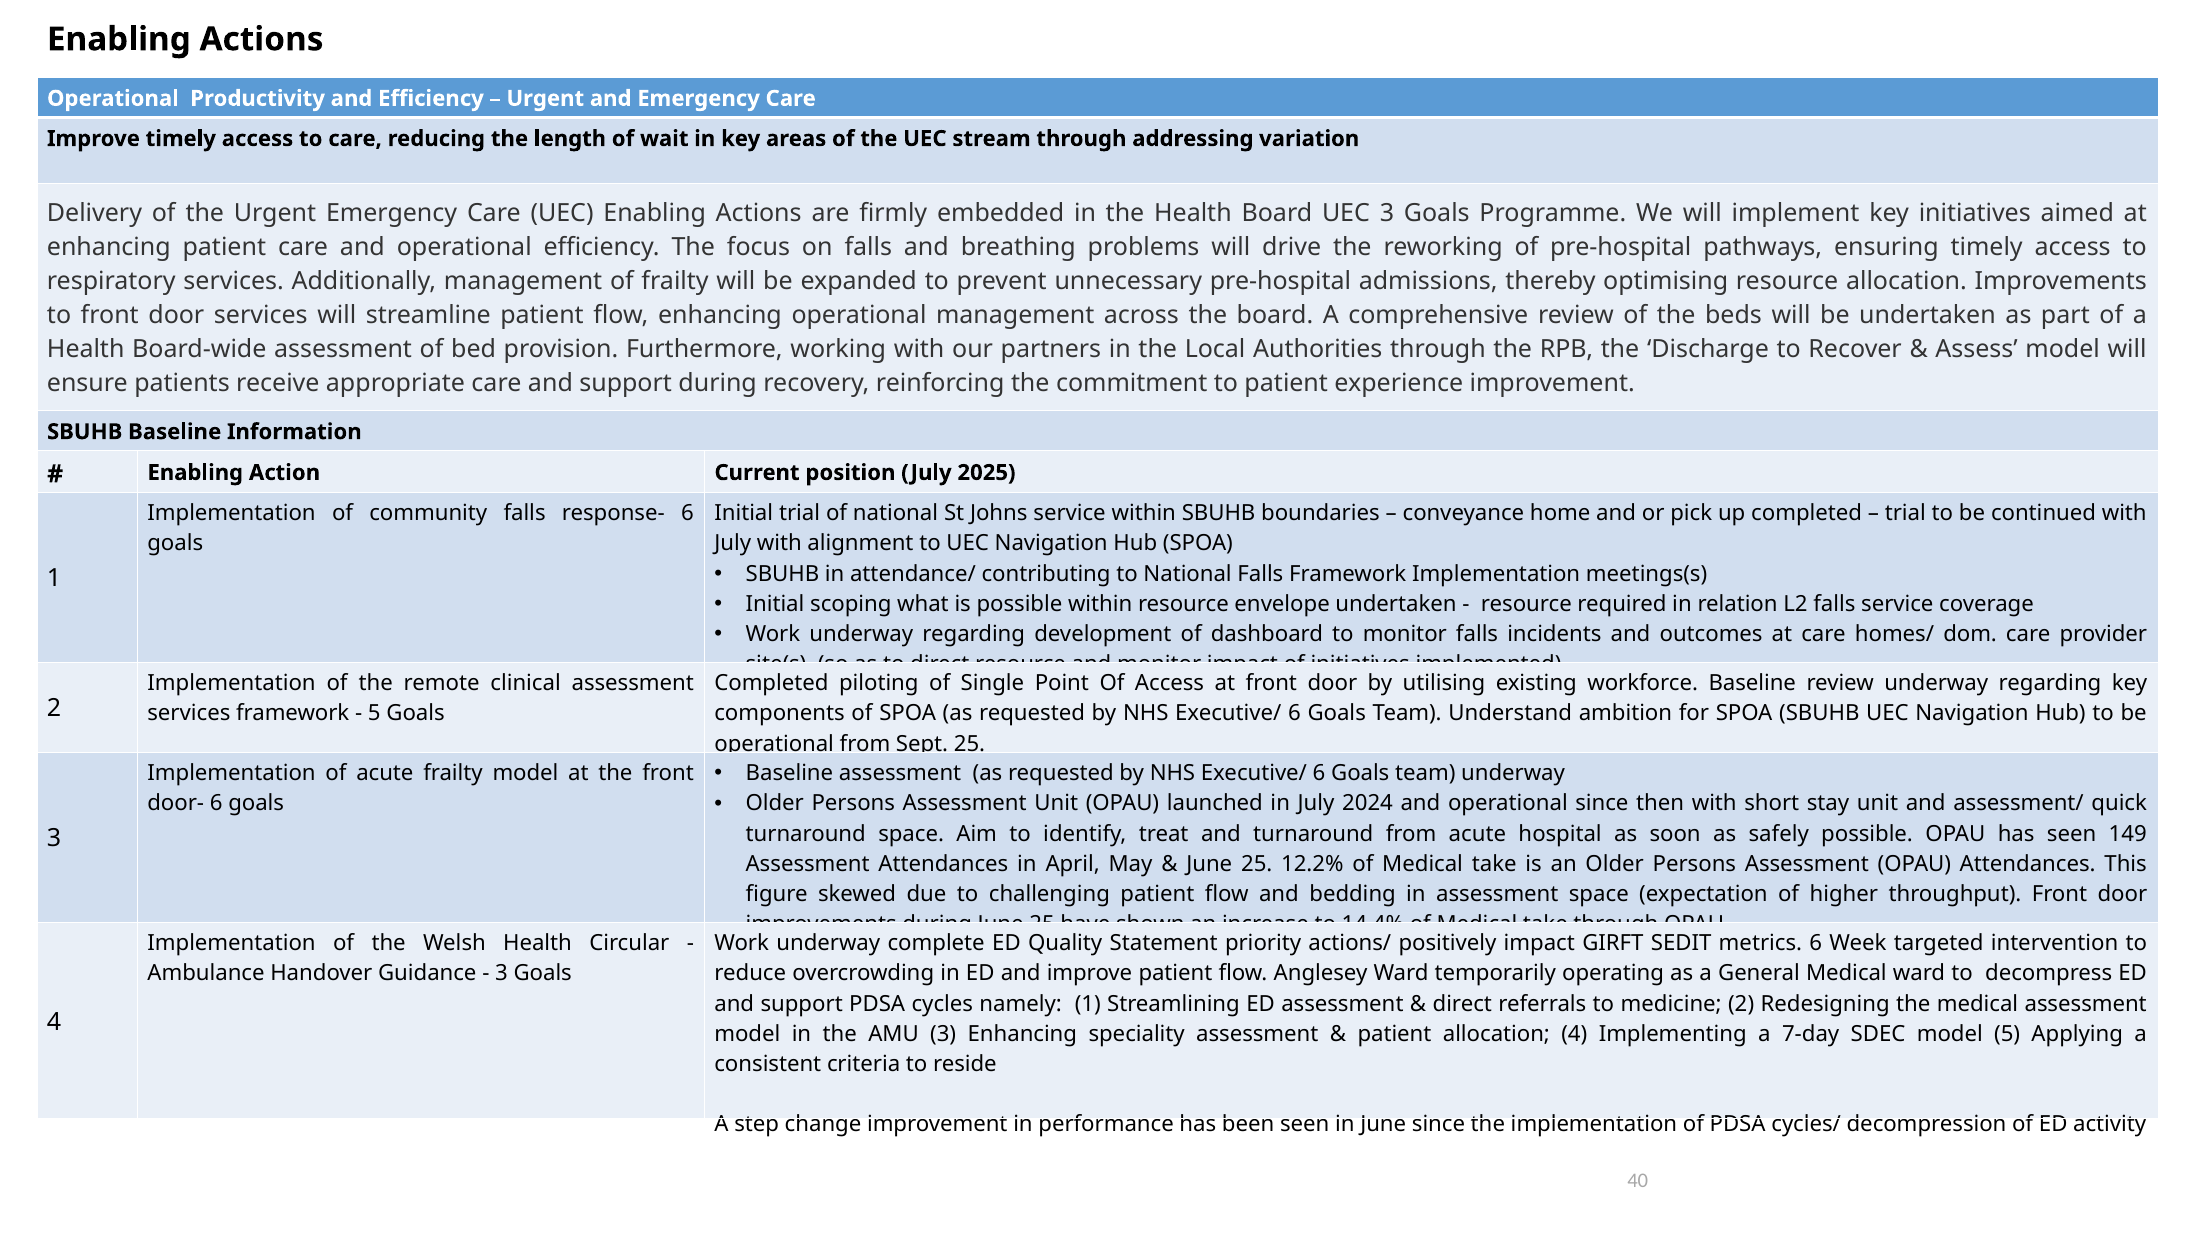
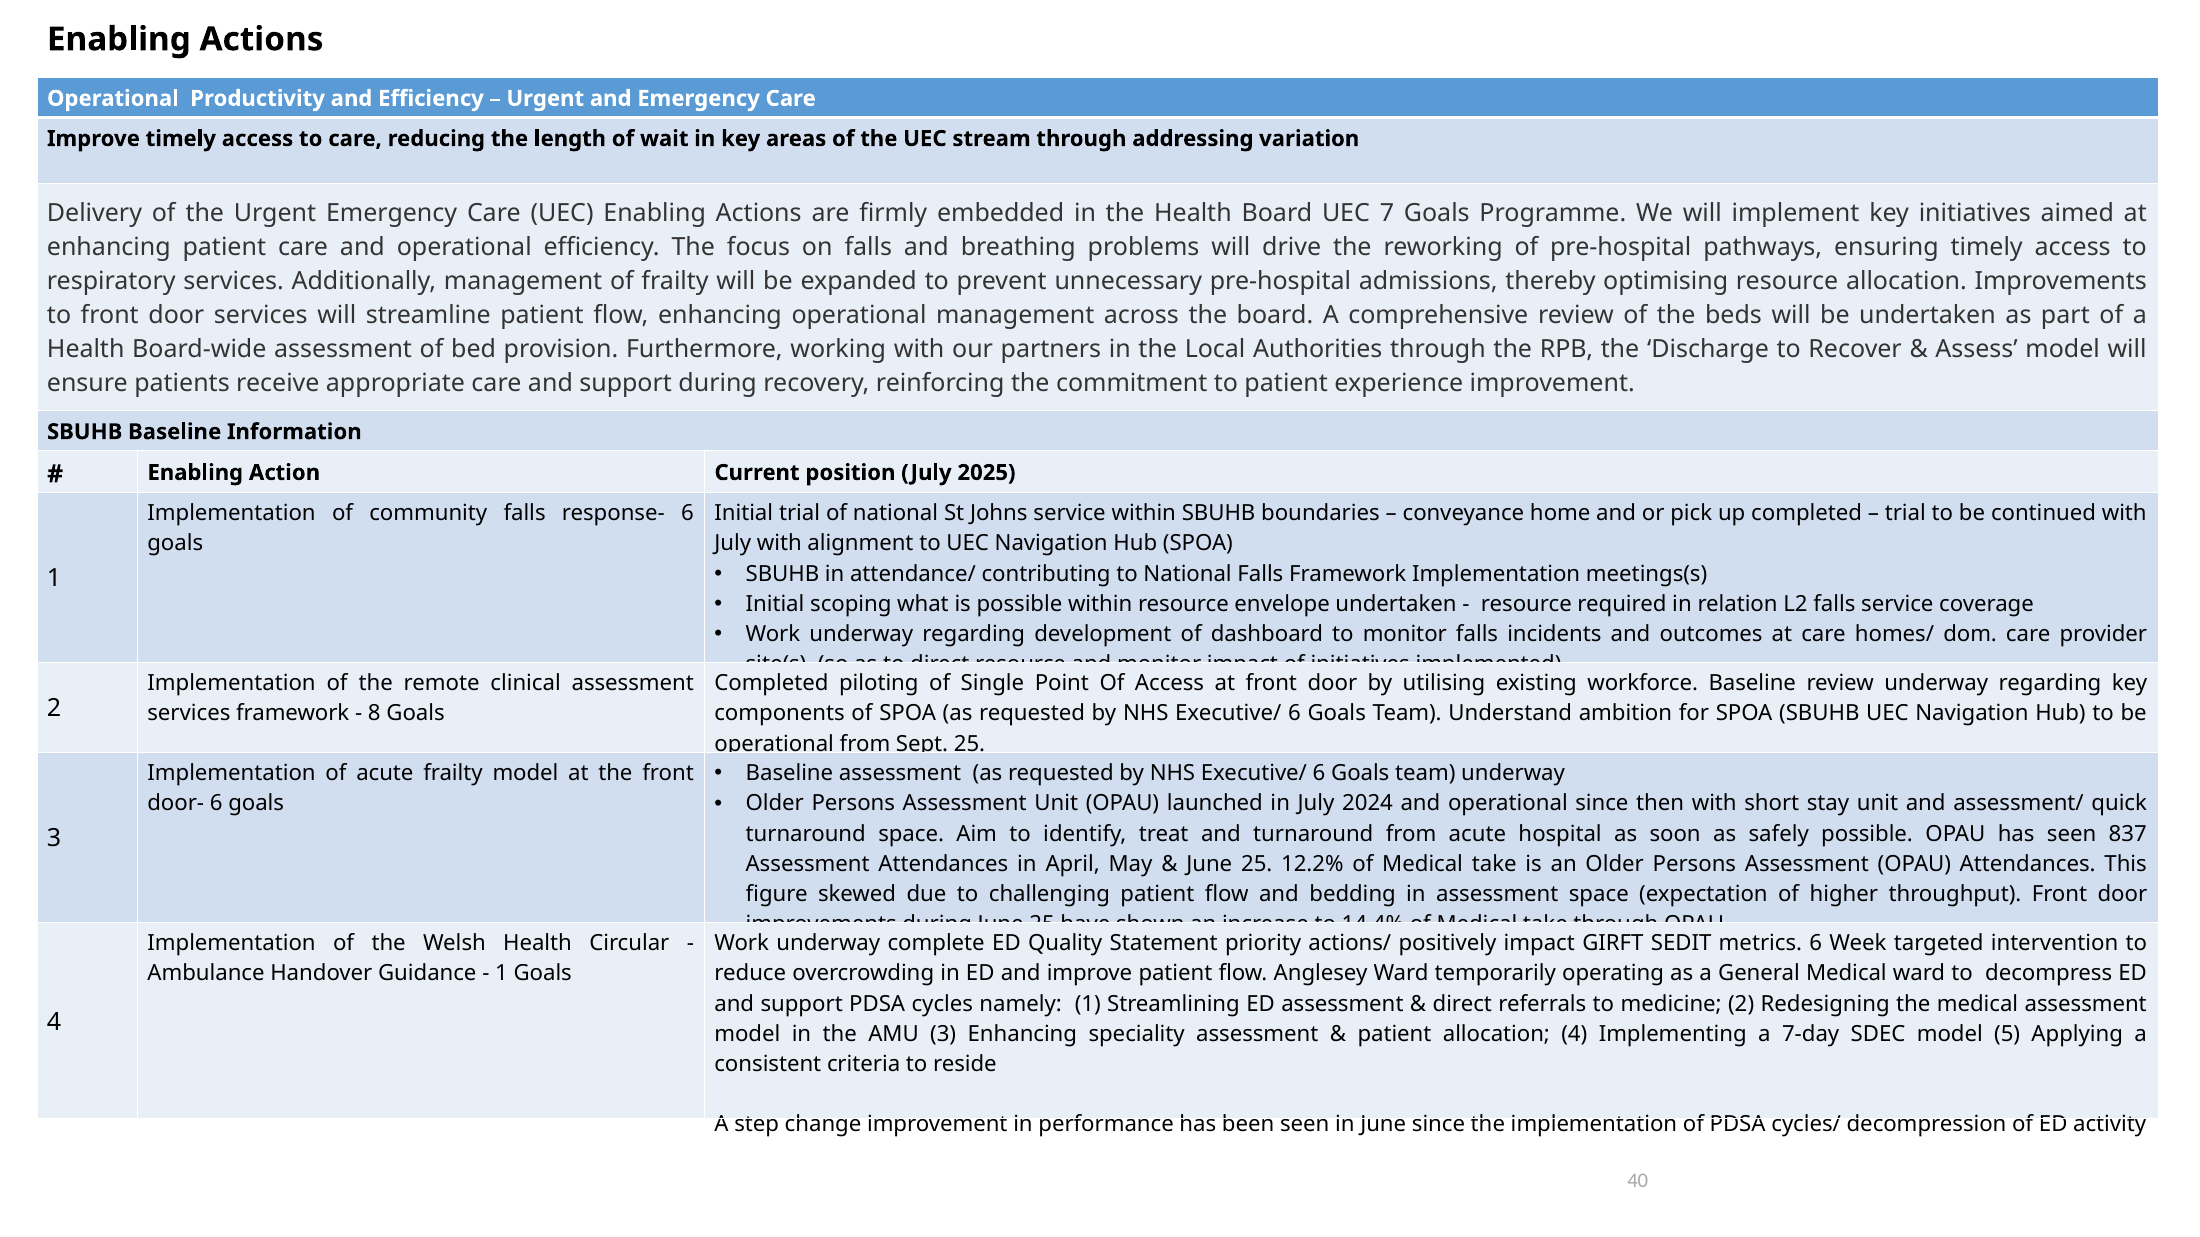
UEC 3: 3 -> 7 (1387, 213)
5: 5 -> 8 (374, 714)
149: 149 -> 837 (2128, 834)
3: 3 -> 1 (501, 974)
